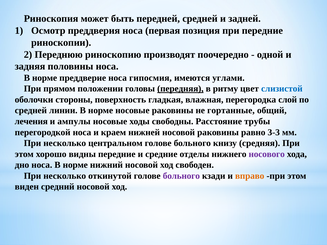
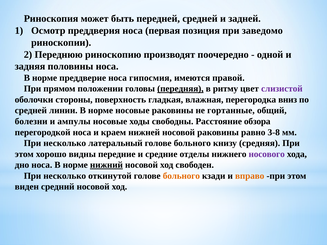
при передние: передние -> заведомо (262, 31)
углами: углами -> правой (228, 78)
слизистой colour: blue -> purple (282, 89)
слой: слой -> вниз (288, 100)
лечения: лечения -> болезни (31, 122)
трубы: трубы -> обзора (257, 122)
3-3: 3-3 -> 3-8 (274, 132)
центральном: центральном -> латеральный (115, 143)
нижний underline: none -> present (106, 165)
больного colour: purple -> orange (181, 176)
